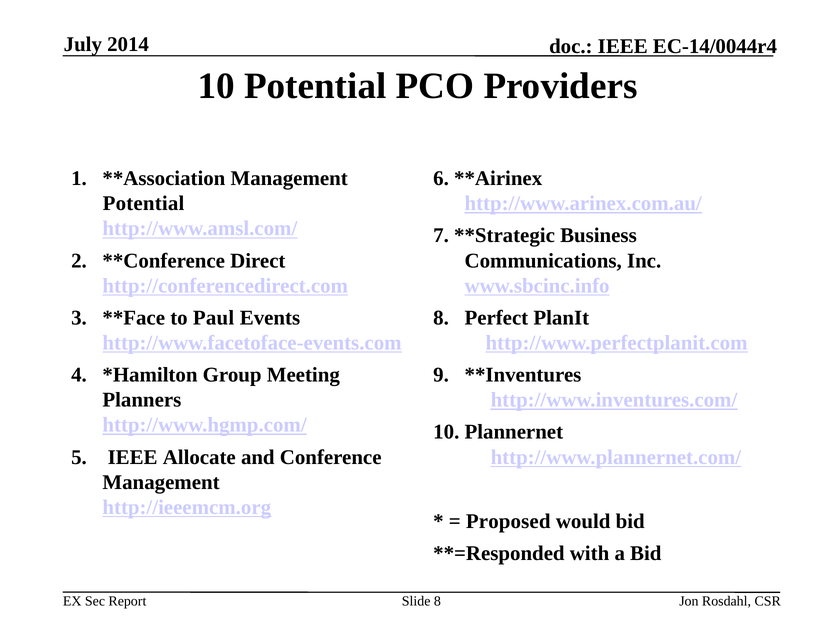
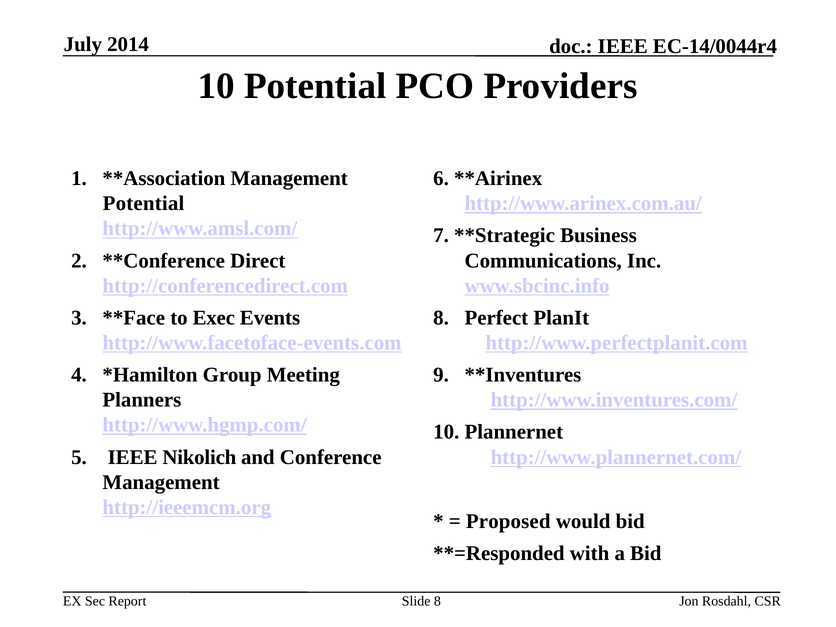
Paul: Paul -> Exec (214, 318)
Allocate: Allocate -> Nikolich (199, 457)
